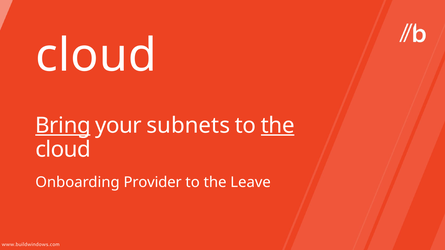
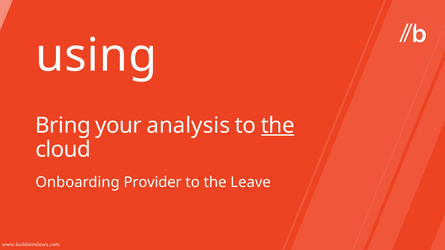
cloud: cloud -> using (96, 56)
Bring underline: present -> none (63, 126)
subnets: subnets -> analysis (188, 126)
